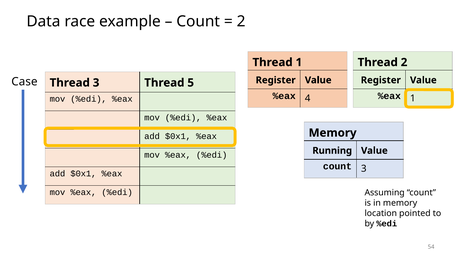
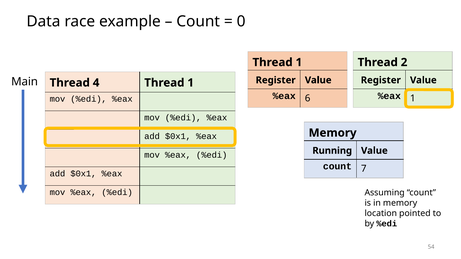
2: 2 -> 0 (241, 22)
Case: Case -> Main (25, 82)
Thread 3: 3 -> 4 (96, 83)
5: 5 -> 1 (191, 83)
4: 4 -> 6 (308, 98)
count 3: 3 -> 7 (364, 169)
